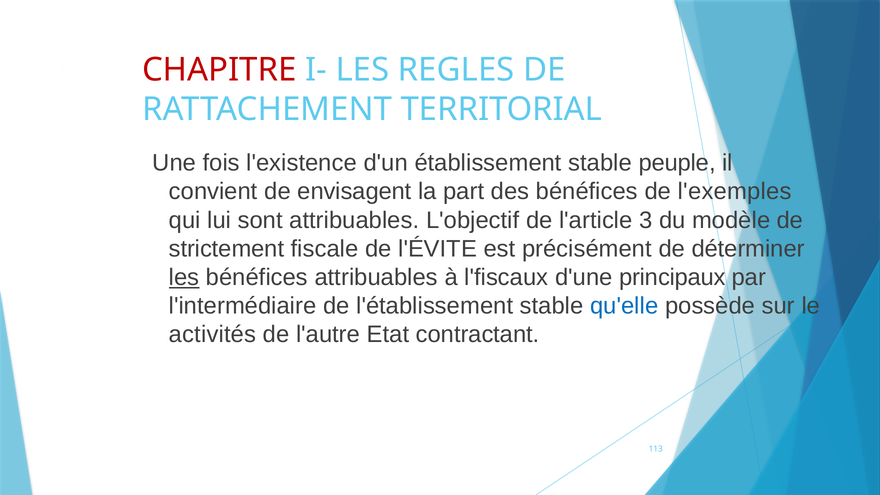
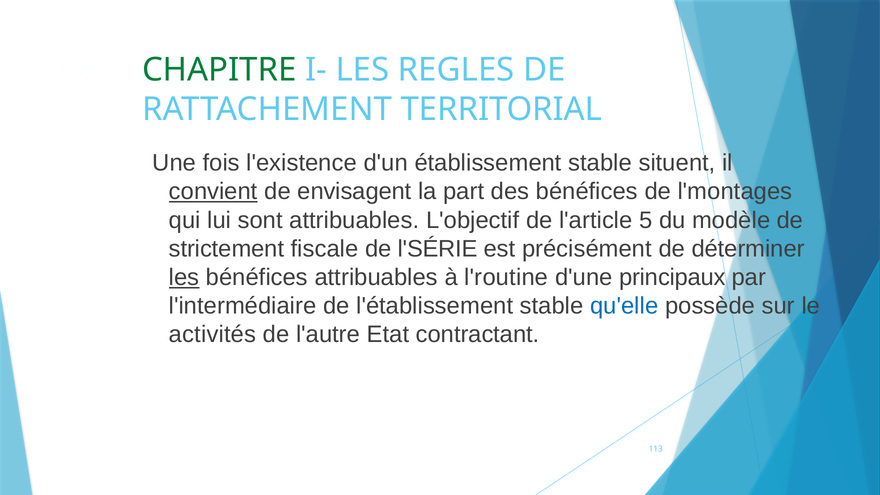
CHAPITRE colour: red -> green (219, 70)
peuple: peuple -> situent (677, 163)
convient underline: none -> present (213, 192)
l'exemples: l'exemples -> l'montages (735, 192)
3: 3 -> 5 (646, 220)
l'ÉVITE: l'ÉVITE -> l'SÉRIE (438, 249)
l'fiscaux: l'fiscaux -> l'routine (506, 277)
